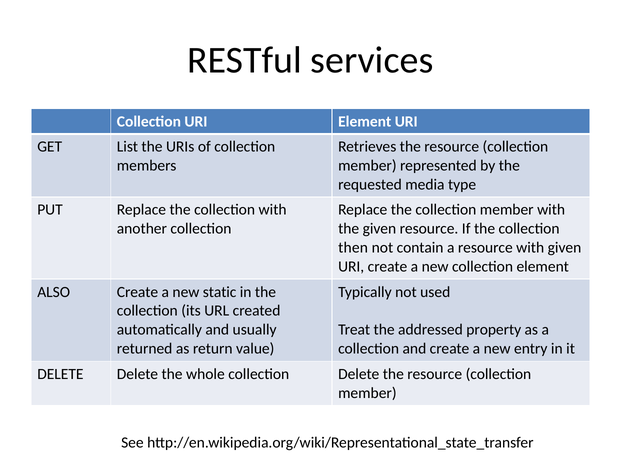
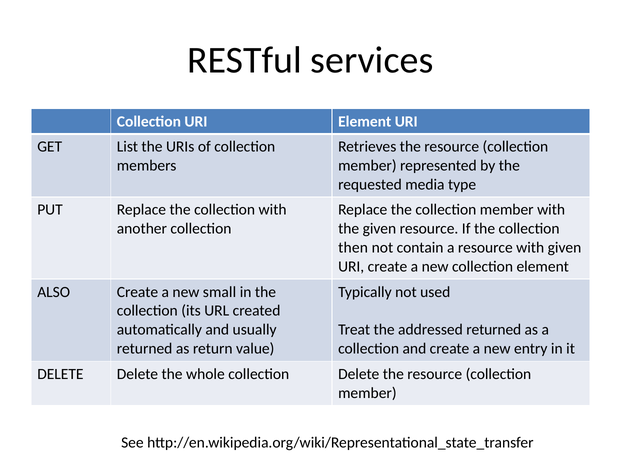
static: static -> small (220, 292)
addressed property: property -> returned (494, 330)
